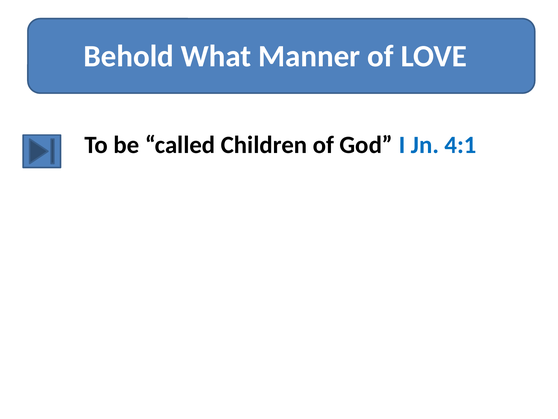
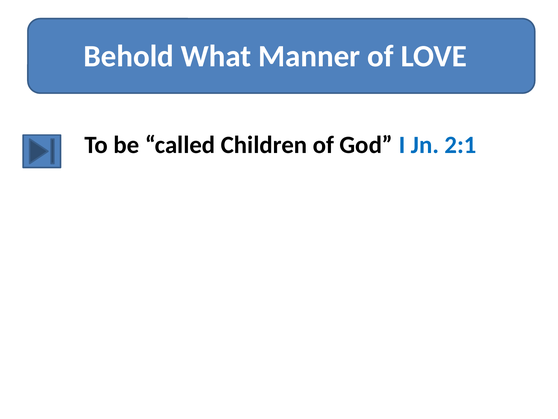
4:1: 4:1 -> 2:1 (461, 145)
